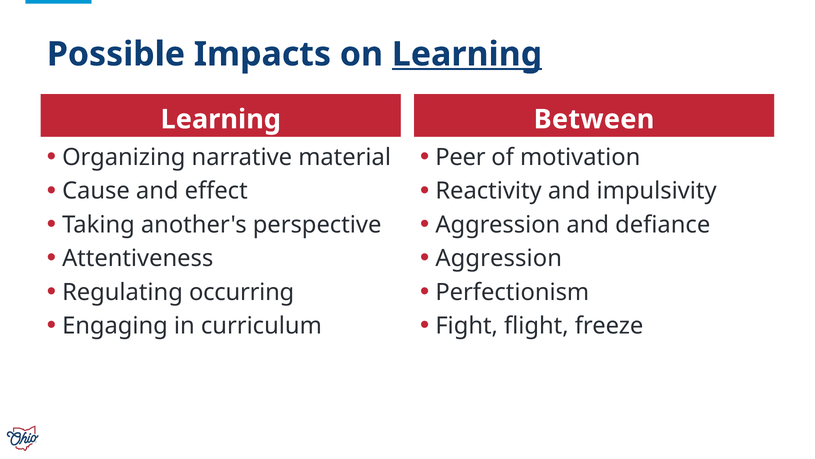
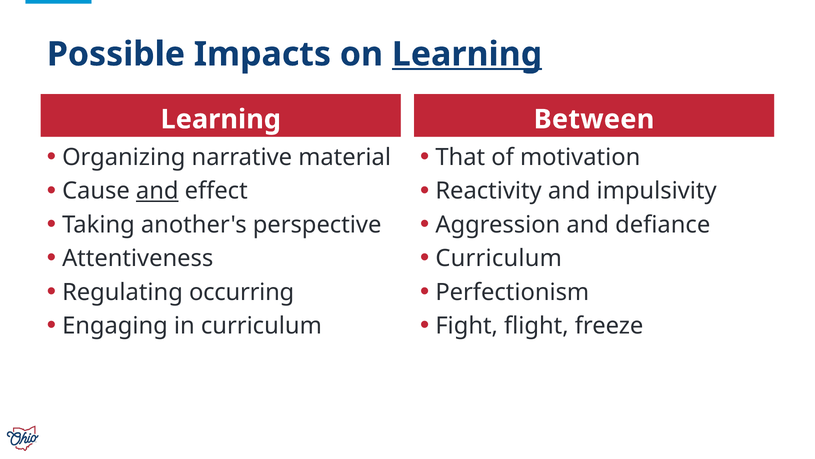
Peer: Peer -> That (460, 157)
and underline: none -> present (157, 191)
Aggression: Aggression -> Curriculum (499, 258)
